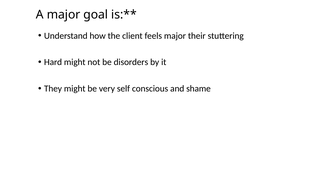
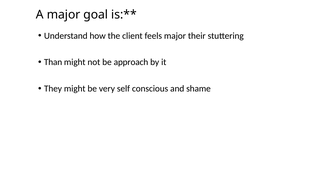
Hard: Hard -> Than (53, 62)
disorders: disorders -> approach (131, 62)
